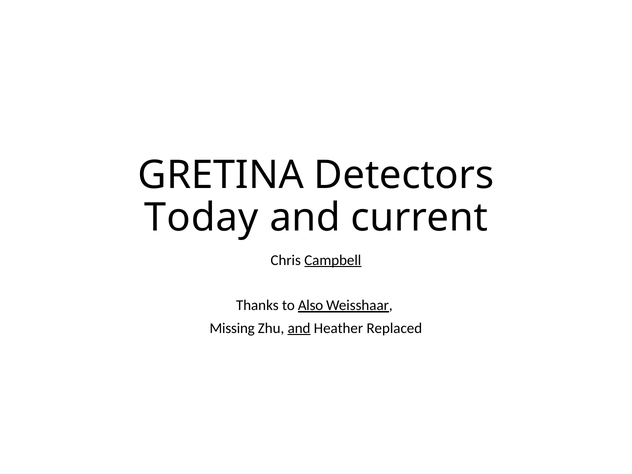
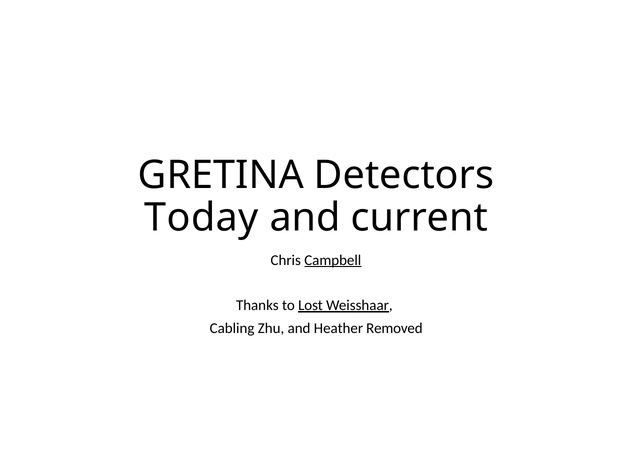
Also: Also -> Lost (311, 306)
Missing: Missing -> Cabling (232, 328)
and underline: present -> none (299, 328)
Replaced: Replaced -> Removed (394, 328)
